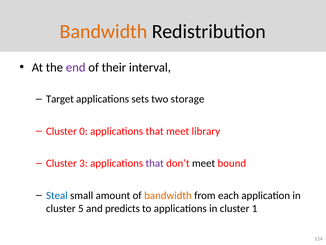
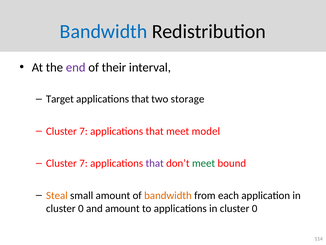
Bandwidth colour: orange -> blue (104, 32)
sets: sets -> that (140, 99)
0: 0 -> 7 (84, 131)
library: library -> model (206, 131)
3: 3 -> 7 (84, 163)
meet colour: black -> green (204, 163)
Steal colour: blue -> orange (57, 195)
5: 5 -> 0 (81, 208)
and predicts: predicts -> amount (122, 208)
applications in cluster 1: 1 -> 0 (255, 208)
